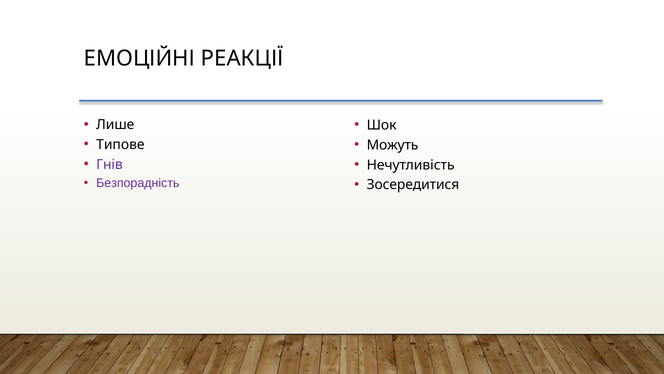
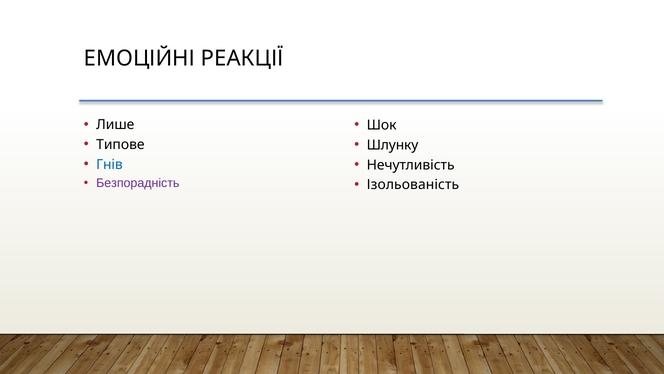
Можуть: Можуть -> Шлунку (393, 145)
Гнів colour: purple -> blue (109, 164)
Зосередитися: Зосередитися -> Ізольованість (413, 185)
